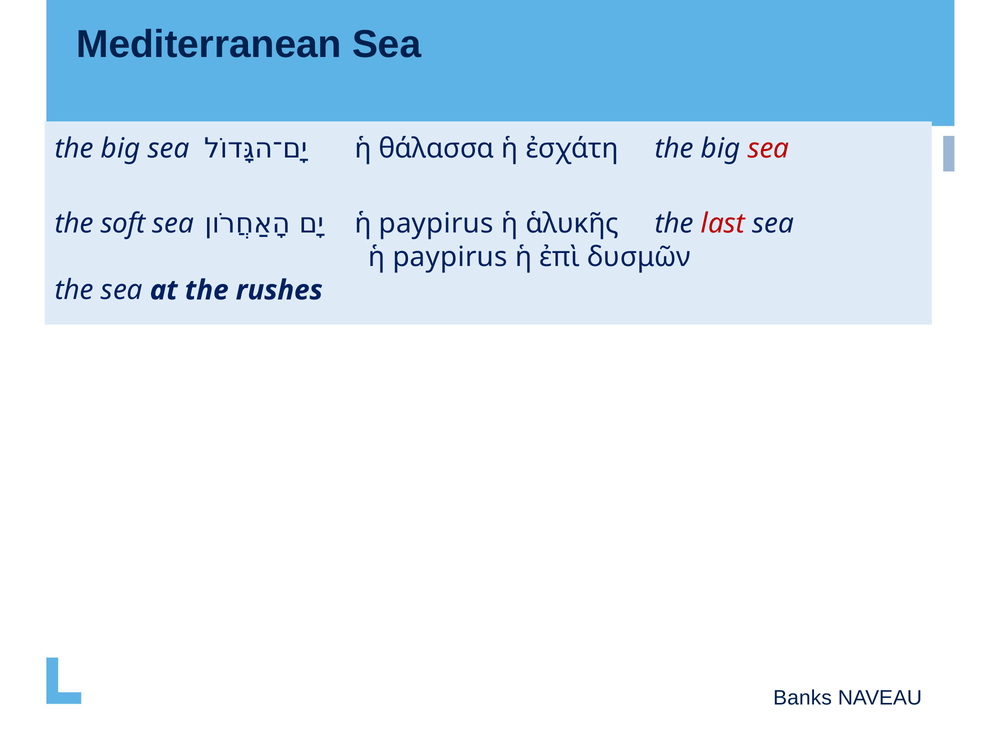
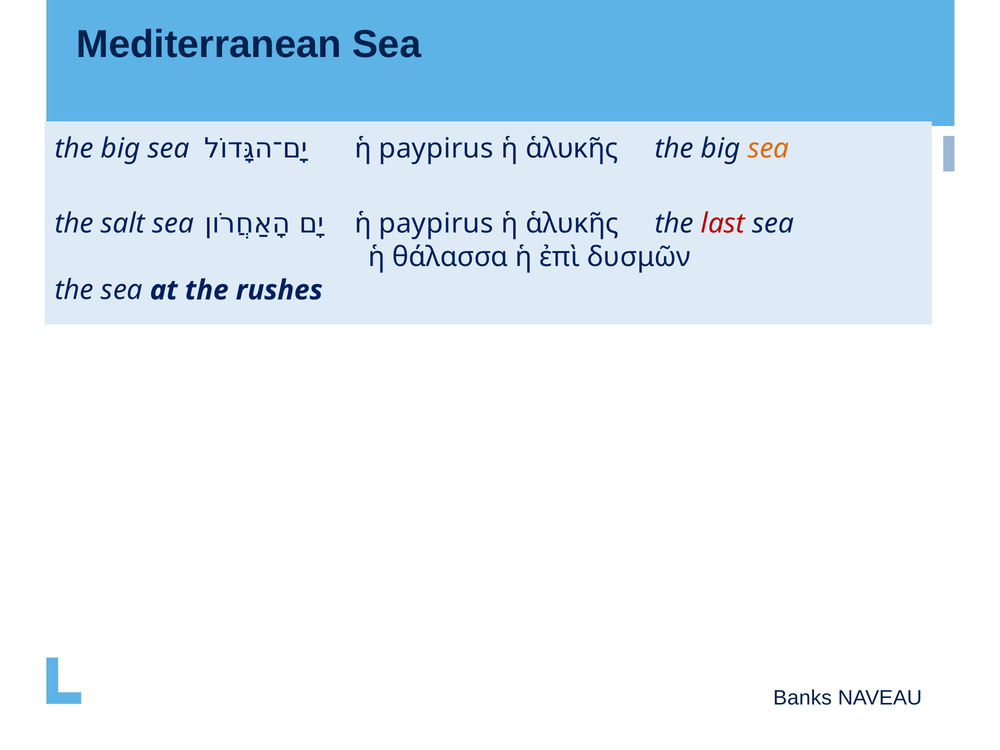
θάλασσα: θάλασσα -> paypirus (436, 149)
ἐσχάτη: ἐσχάτη -> ἁλυκῆς (572, 149)
sea colour: red -> orange (768, 149)
soft: soft -> salt (123, 224)
paypirus: paypirus -> θάλασσα (450, 257)
